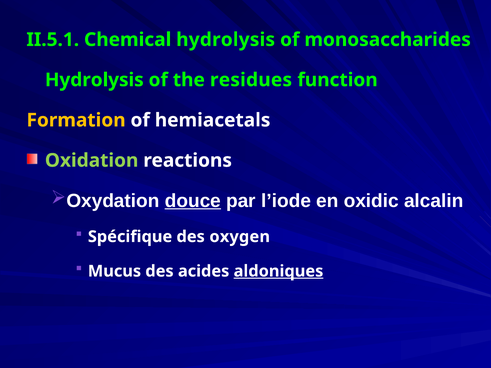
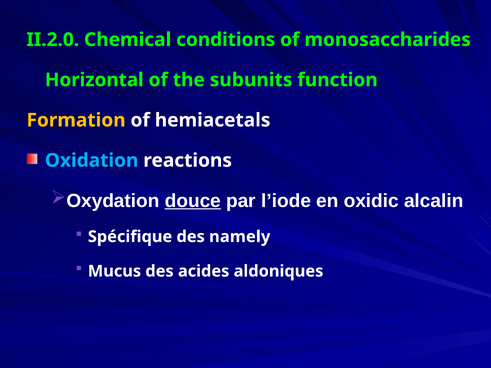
II.5.1: II.5.1 -> II.2.0 (53, 40)
Chemical hydrolysis: hydrolysis -> conditions (226, 40)
Hydrolysis: Hydrolysis -> Horizontal (94, 80)
residues: residues -> subunits (251, 80)
Oxidation colour: light green -> light blue (92, 161)
oxygen: oxygen -> namely (240, 237)
aldoniques underline: present -> none (278, 271)
